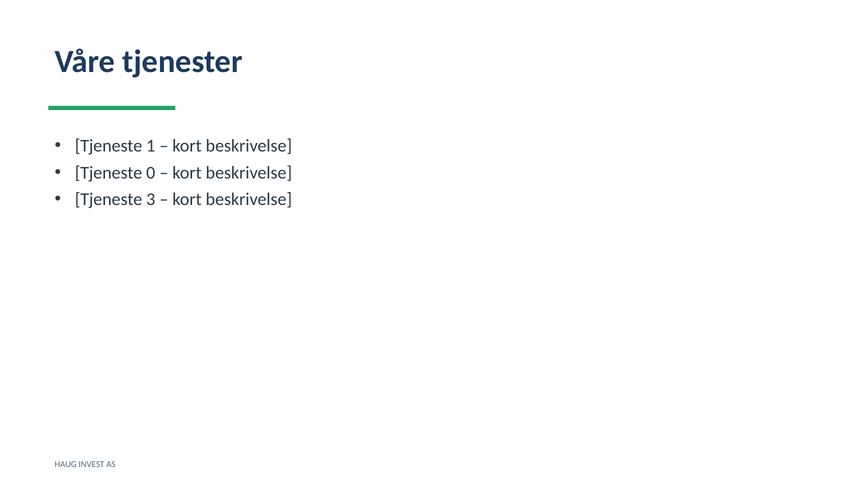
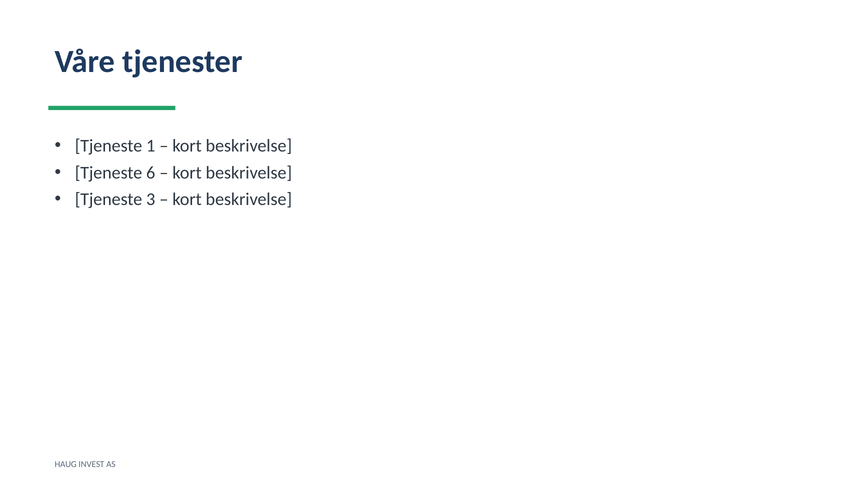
0: 0 -> 6 (151, 173)
